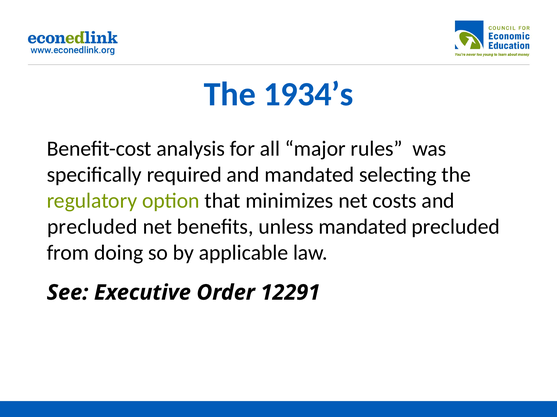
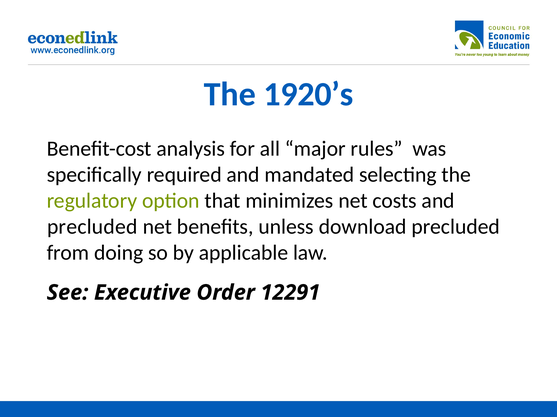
1934’s: 1934’s -> 1920’s (308, 95)
unless mandated: mandated -> download (363, 227)
